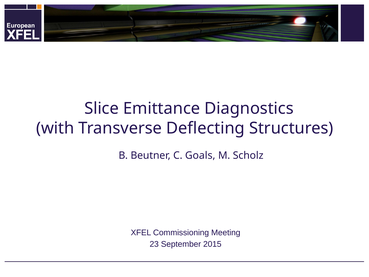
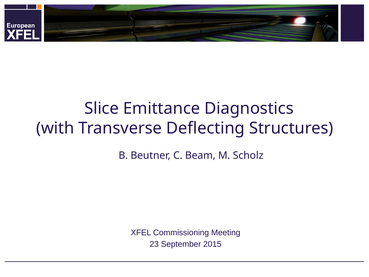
Goals: Goals -> Beam (200, 155)
